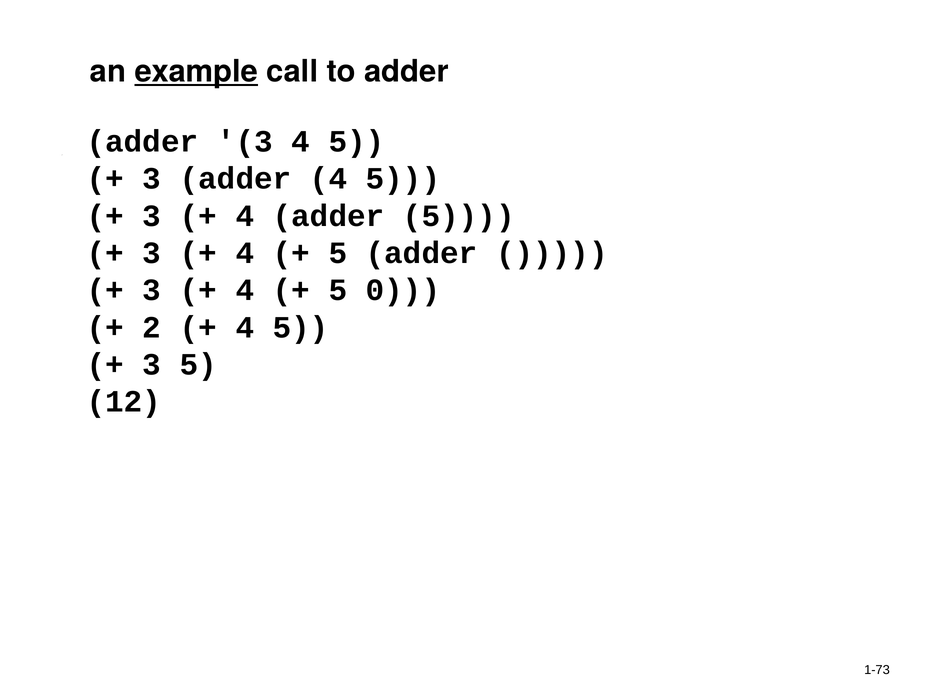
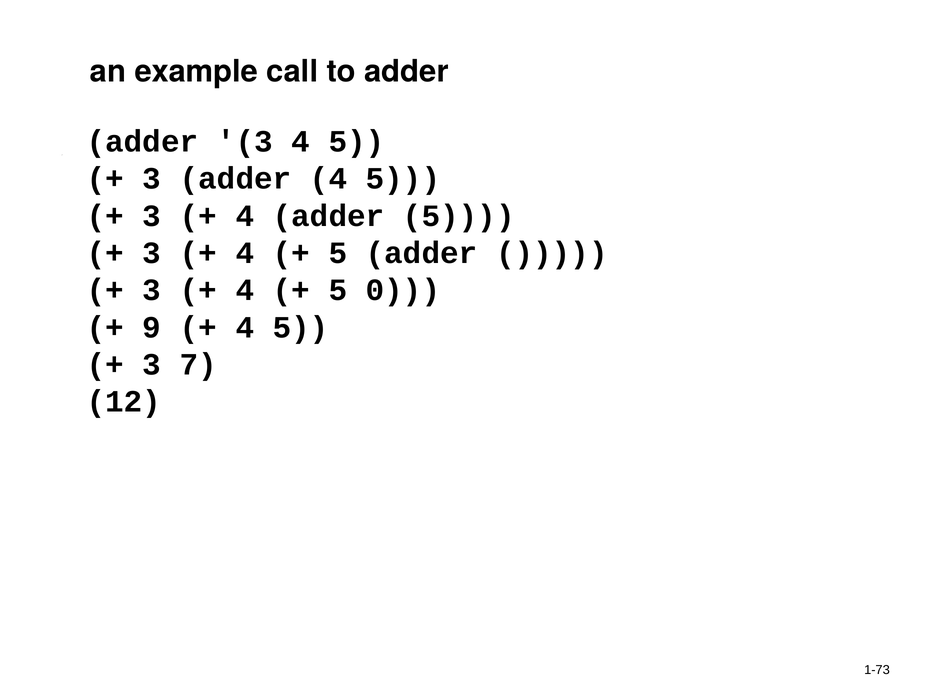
example underline: present -> none (196, 72)
2: 2 -> 9 (152, 328)
3 5: 5 -> 7 (198, 365)
